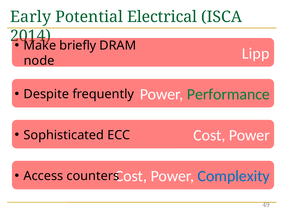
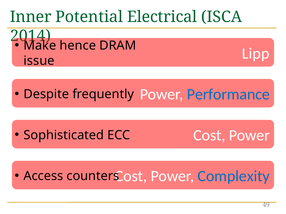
Early: Early -> Inner (31, 17)
briefly: briefly -> hence (78, 46)
node: node -> issue (39, 61)
Performance colour: green -> blue (228, 95)
